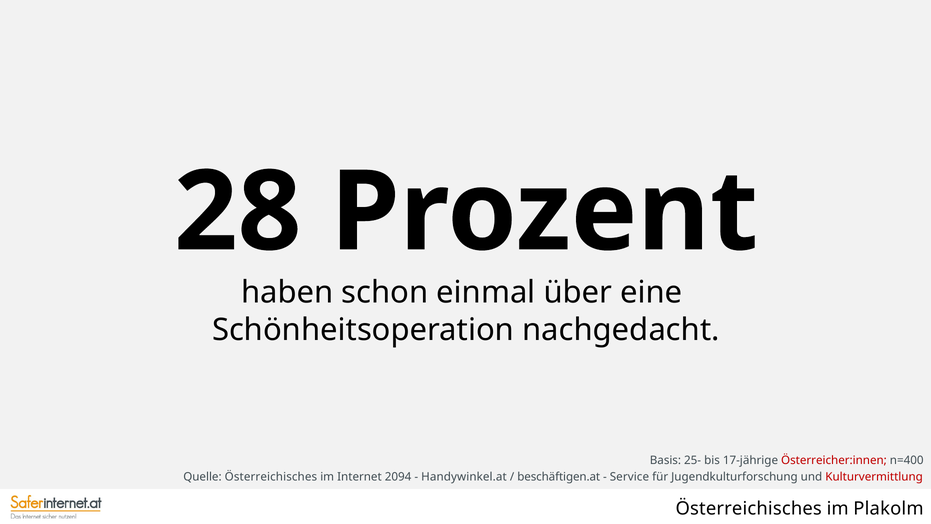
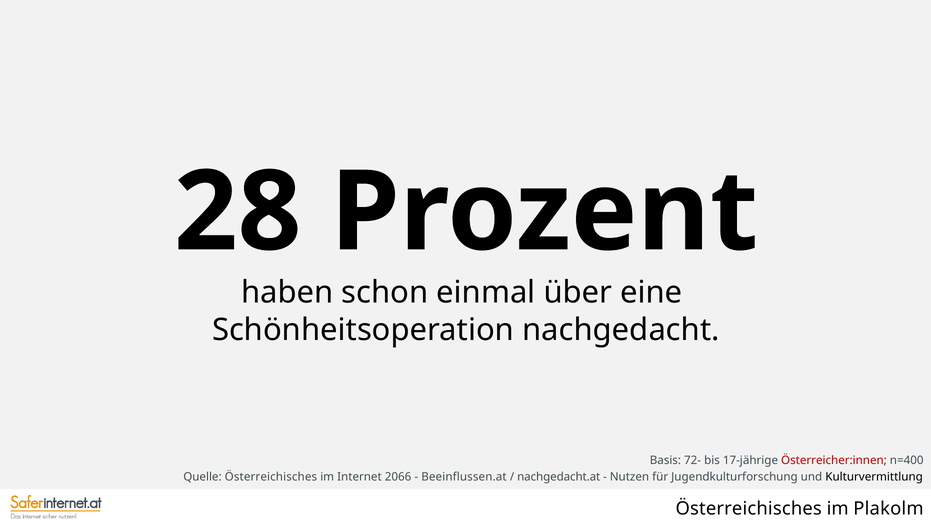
25-: 25- -> 72- (693, 460)
2094: 2094 -> 2066 (398, 476)
Handywinkel.at: Handywinkel.at -> Beeinflussen.at (464, 476)
beschäftigen.at: beschäftigen.at -> nachgedacht.at (559, 476)
Service: Service -> Nutzen (629, 476)
Kulturvermittlung colour: red -> black (874, 476)
